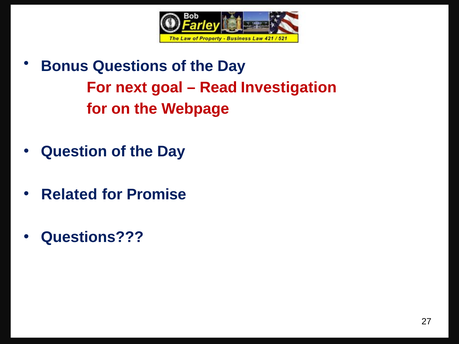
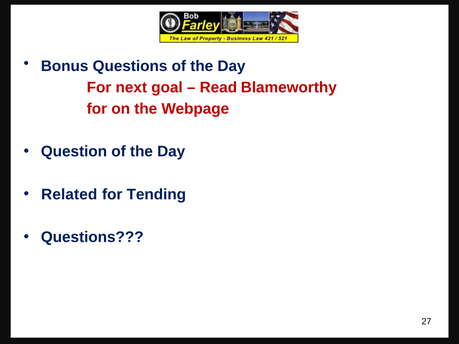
Investigation: Investigation -> Blameworthy (289, 87)
Promise: Promise -> Tending (156, 195)
